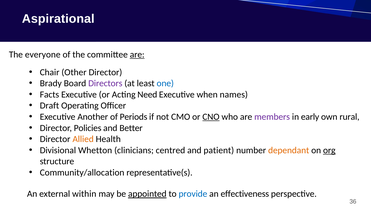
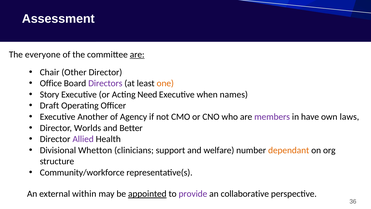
Aspirational: Aspirational -> Assessment (58, 19)
Brady: Brady -> Office (51, 83)
one colour: blue -> orange (165, 83)
Facts: Facts -> Story (50, 94)
Periods: Periods -> Agency (134, 117)
CNO underline: present -> none (211, 117)
early: early -> have (310, 117)
rural: rural -> laws (349, 117)
Policies: Policies -> Worlds (88, 128)
Allied colour: orange -> purple (83, 139)
centred: centred -> support (170, 150)
patient: patient -> welfare (219, 150)
org underline: present -> none (329, 150)
Community/allocation: Community/allocation -> Community/workforce (82, 172)
provide colour: blue -> purple (193, 194)
effectiveness: effectiveness -> collaborative (245, 194)
